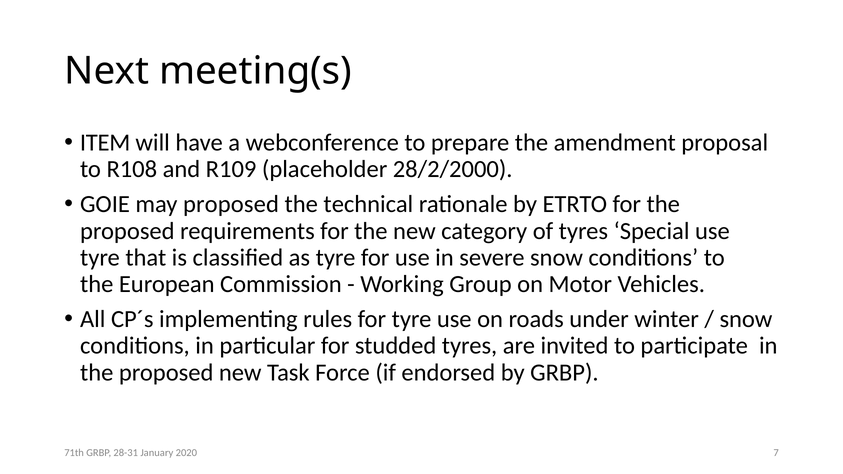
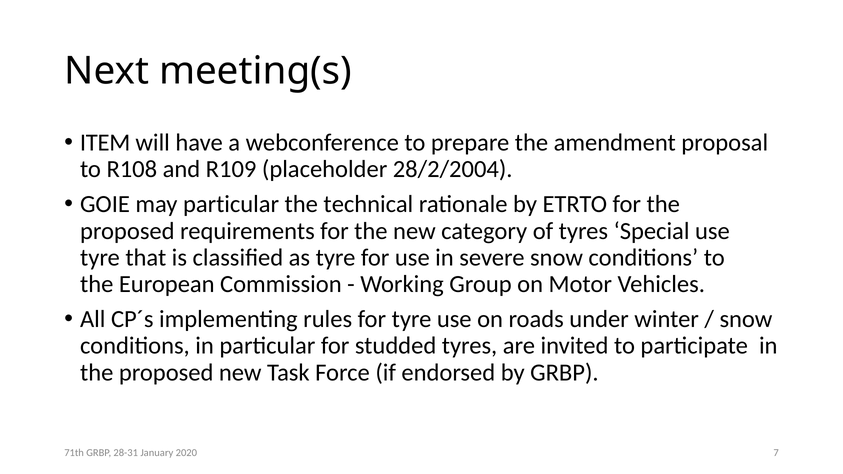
28/2/2000: 28/2/2000 -> 28/2/2004 (453, 169)
may proposed: proposed -> particular (231, 204)
